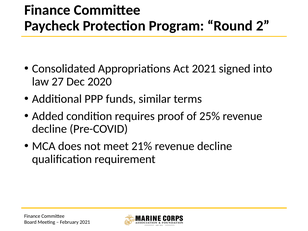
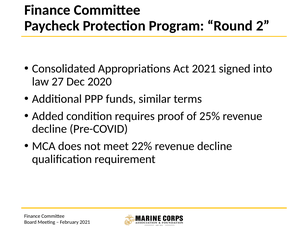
21%: 21% -> 22% (142, 146)
